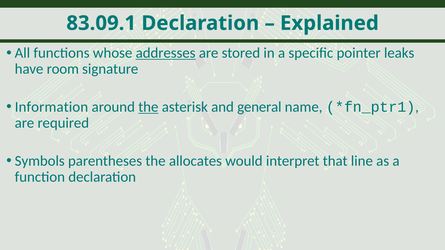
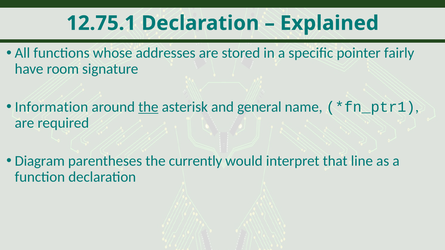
83.09.1: 83.09.1 -> 12.75.1 (101, 23)
addresses underline: present -> none (166, 53)
leaks: leaks -> fairly (399, 53)
Symbols: Symbols -> Diagram (40, 161)
allocates: allocates -> currently (196, 161)
